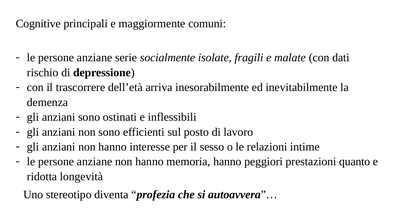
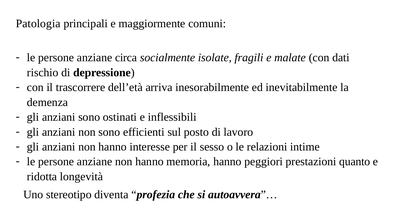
Cognitive: Cognitive -> Patologia (38, 24)
serie: serie -> circa (126, 58)
